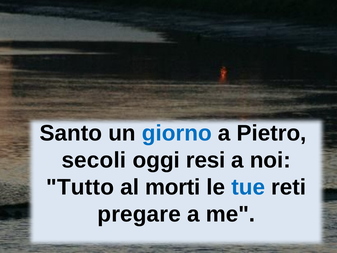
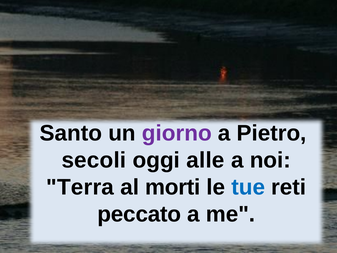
giorno colour: blue -> purple (177, 133)
resi: resi -> alle (205, 160)
Tutto: Tutto -> Terra (80, 187)
pregare: pregare -> peccato (139, 214)
